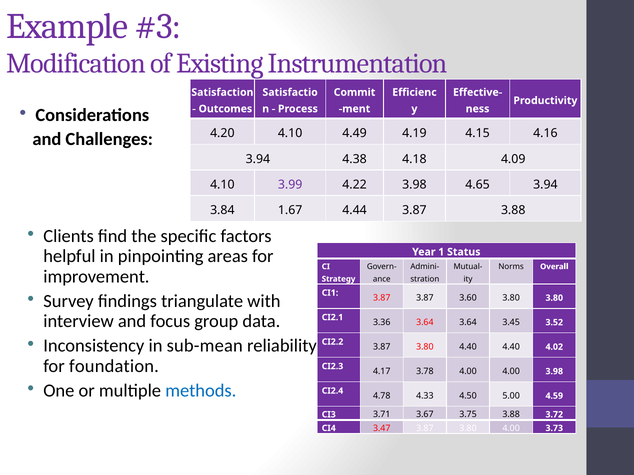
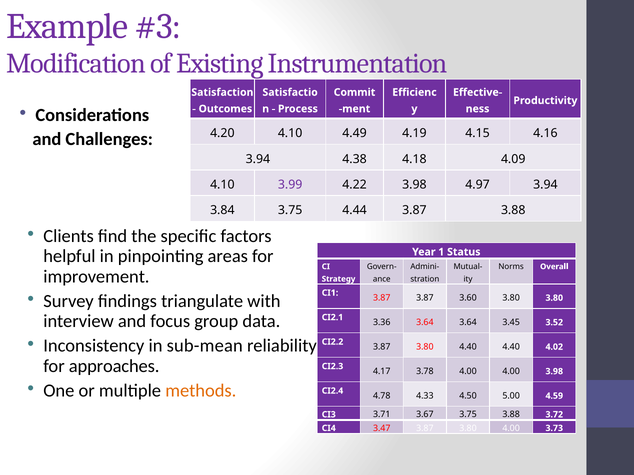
4.65: 4.65 -> 4.97 (478, 185)
3.84 1.67: 1.67 -> 3.75 (290, 211)
foundation: foundation -> approaches (114, 366)
methods colour: blue -> orange (201, 391)
